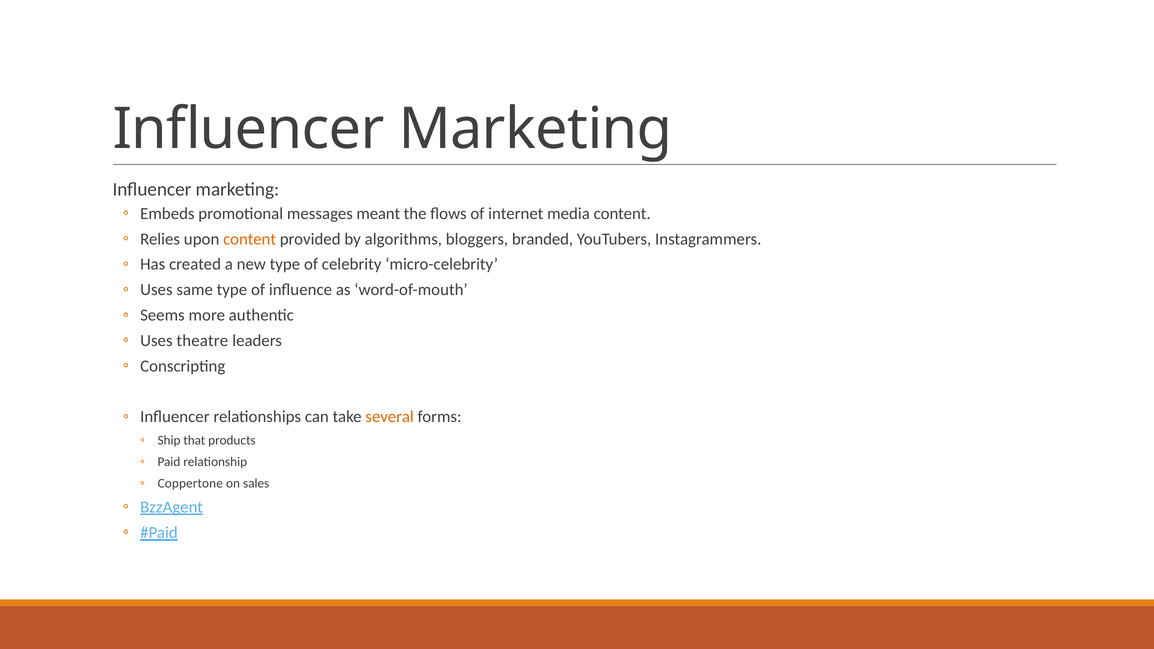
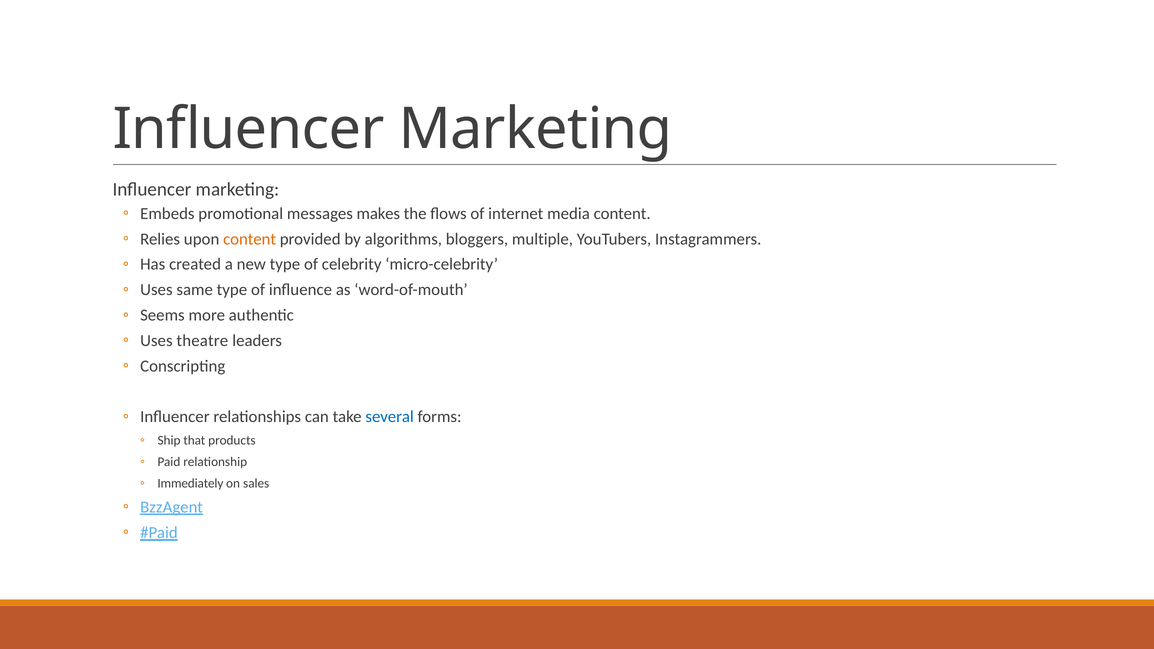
meant: meant -> makes (378, 214)
branded: branded -> multiple (542, 239)
several colour: orange -> blue (390, 417)
Coppertone: Coppertone -> Immediately (190, 483)
